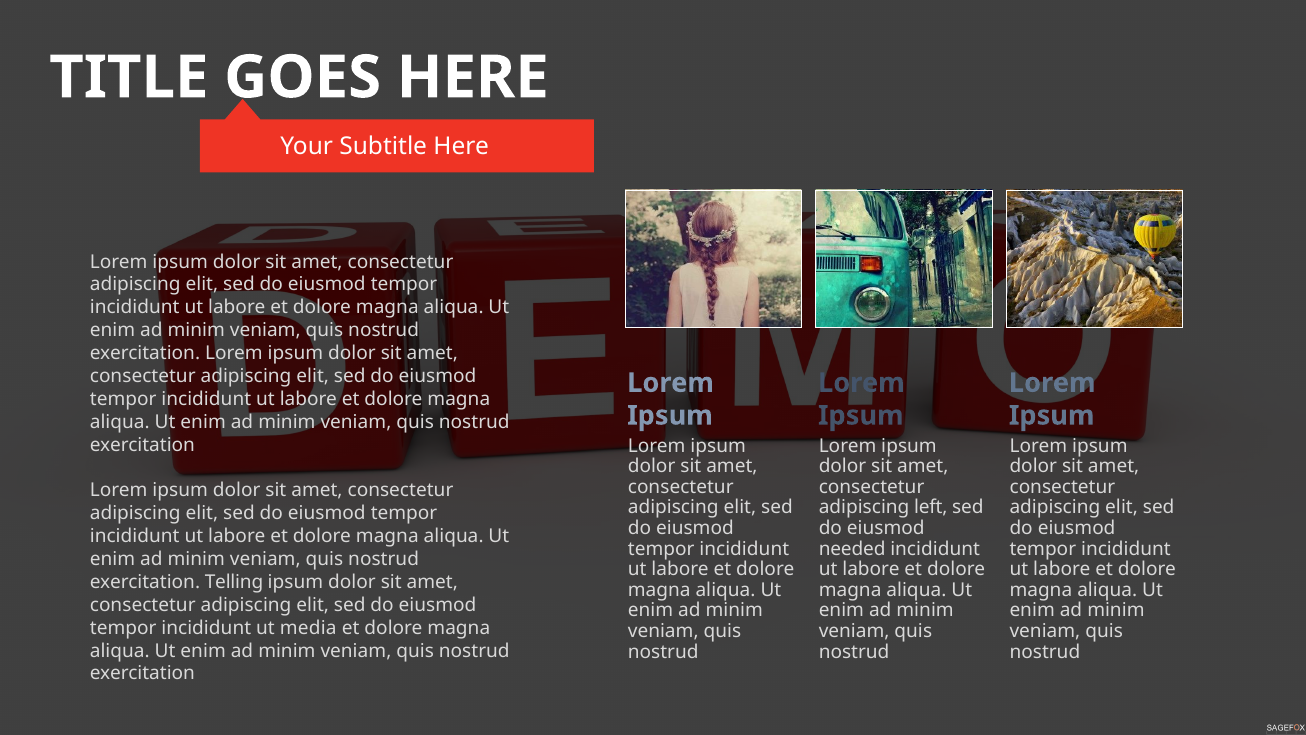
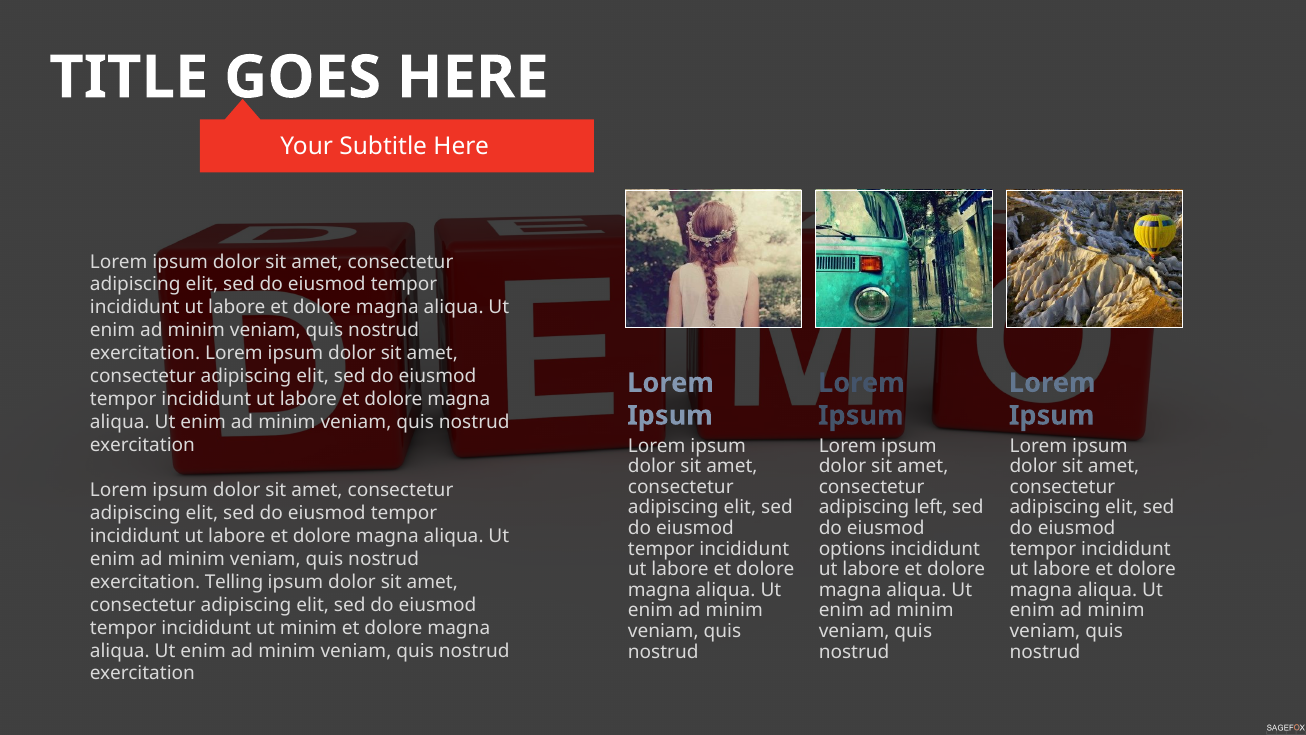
needed: needed -> options (852, 549)
ut media: media -> minim (308, 628)
